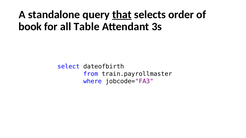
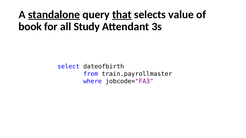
standalone underline: none -> present (54, 15)
order: order -> value (181, 15)
Table: Table -> Study (87, 27)
